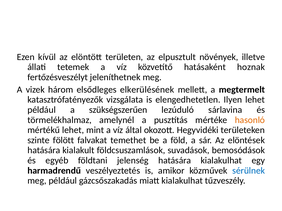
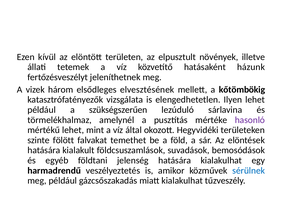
hoznak: hoznak -> házunk (251, 67)
elkerülésének: elkerülésének -> elvesztésének (147, 90)
megtermelt: megtermelt -> kőtömbökig (242, 90)
hasonló colour: orange -> purple (250, 120)
